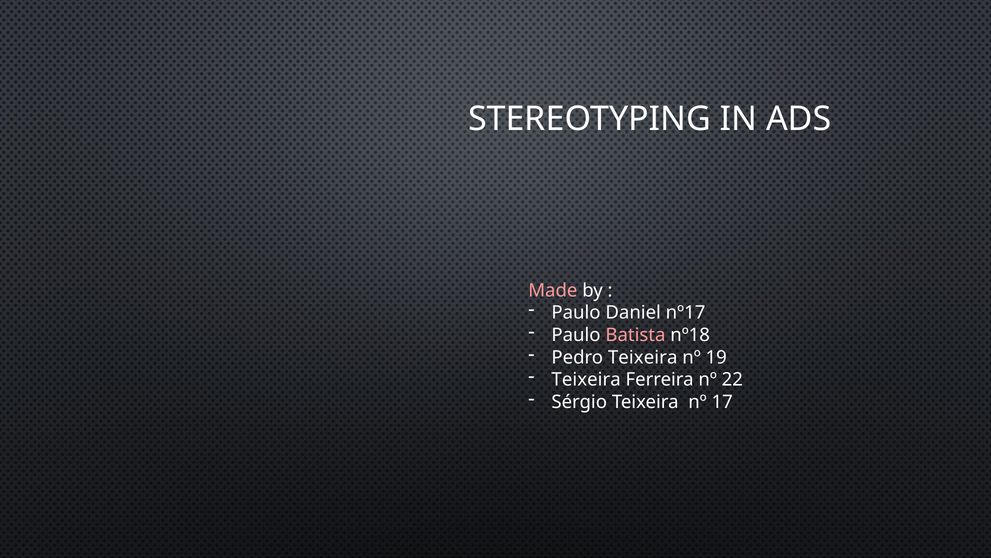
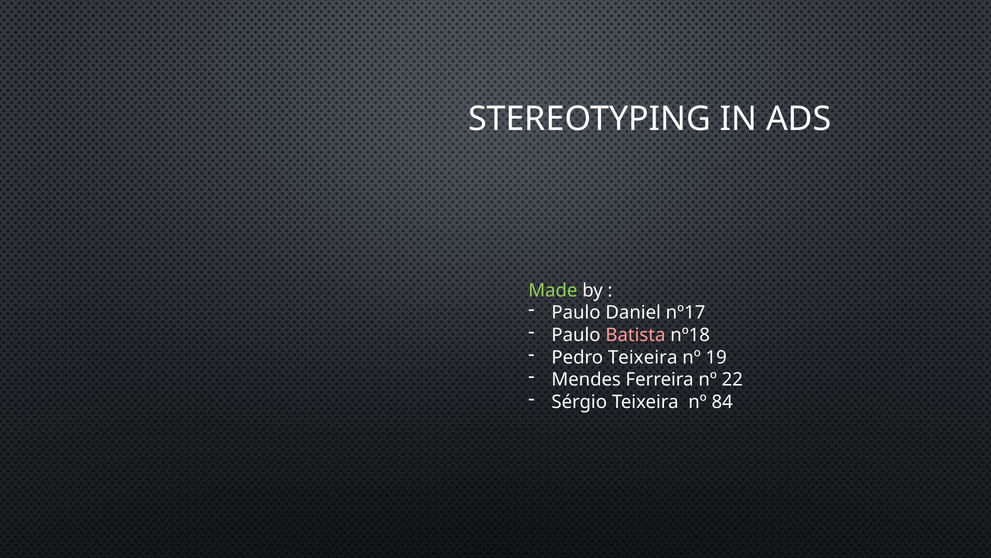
Made colour: pink -> light green (553, 290)
Teixeira: Teixeira -> Mendes (586, 379)
17: 17 -> 84 (722, 402)
